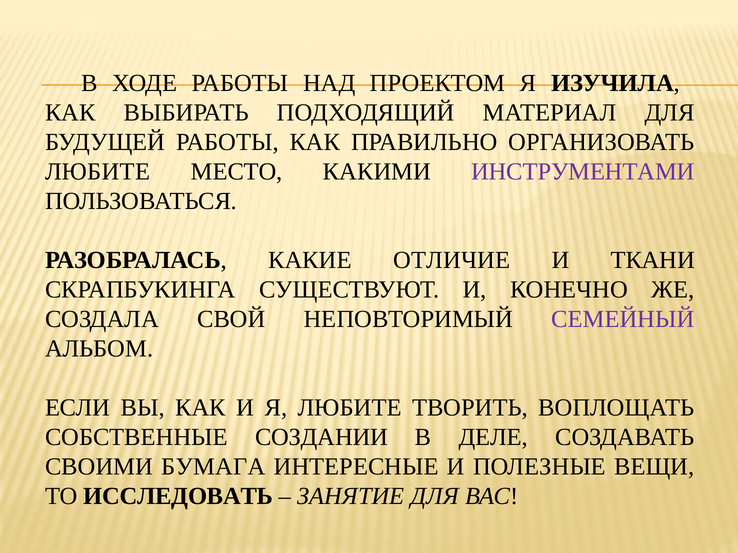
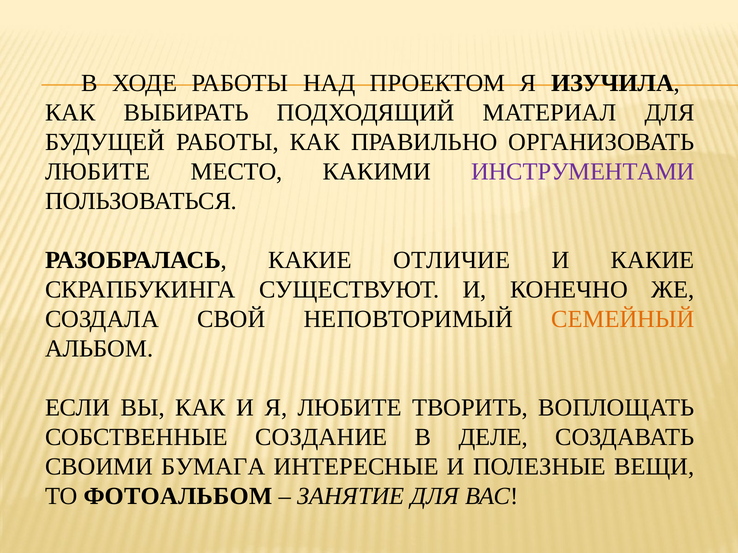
И ТКАНИ: ТКАНИ -> КАКИЕ (653, 261)
СЕМЕЙНЫЙ colour: purple -> orange (623, 320)
СОЗДАНИИ: СОЗДАНИИ -> СОЗДАНИЕ (321, 438)
ИССЛЕДОВАТЬ: ИССЛЕДОВАТЬ -> ФОТОАЛЬБОМ (178, 497)
